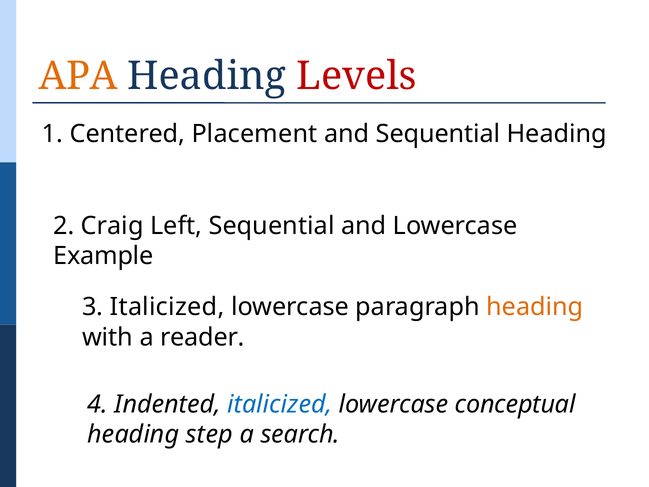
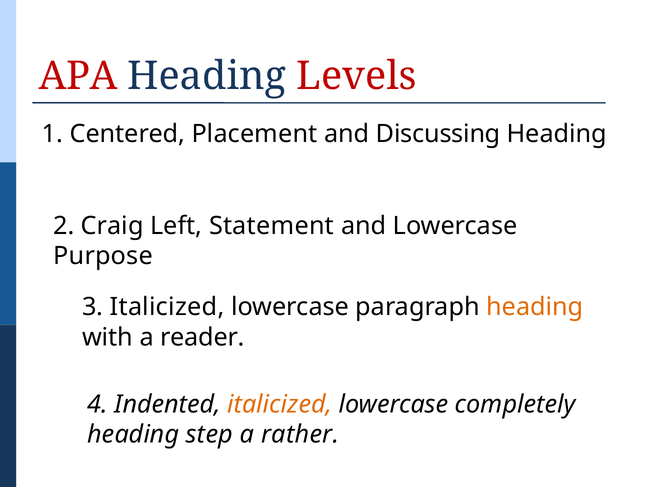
APA colour: orange -> red (78, 76)
and Sequential: Sequential -> Discussing (438, 134)
Left Sequential: Sequential -> Statement (272, 226)
Example: Example -> Purpose (103, 256)
italicized colour: blue -> orange (280, 404)
conceptual: conceptual -> completely (515, 404)
search: search -> rather (300, 434)
